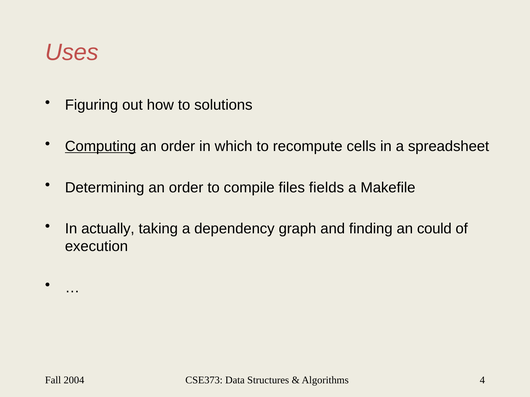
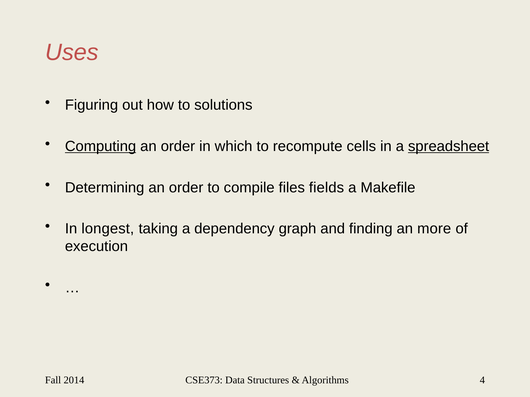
spreadsheet underline: none -> present (449, 147)
actually: actually -> longest (108, 229)
could: could -> more (434, 229)
2004: 2004 -> 2014 (74, 381)
